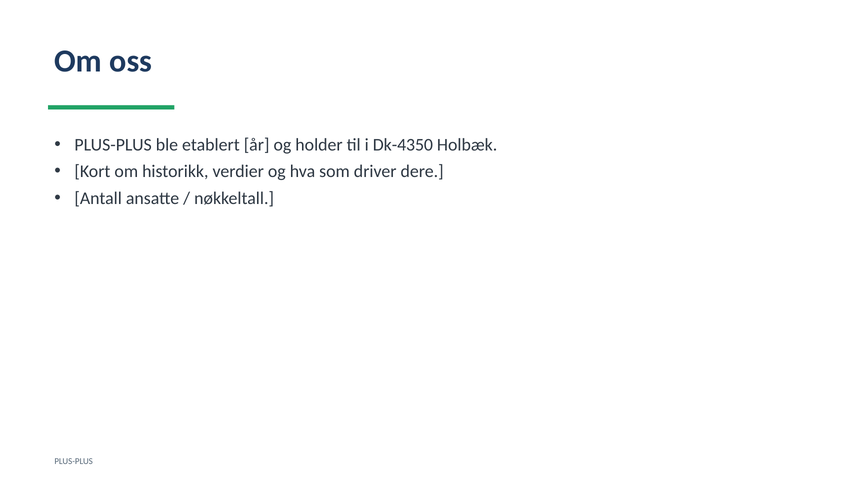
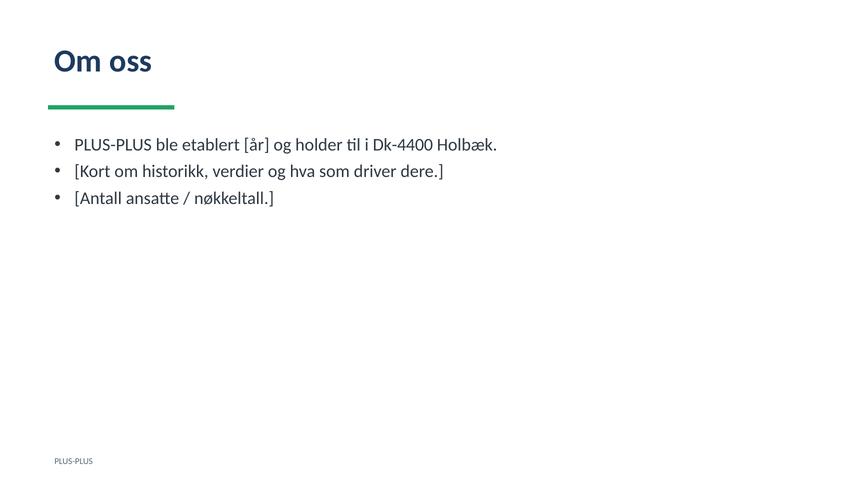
Dk-4350: Dk-4350 -> Dk-4400 (403, 145)
